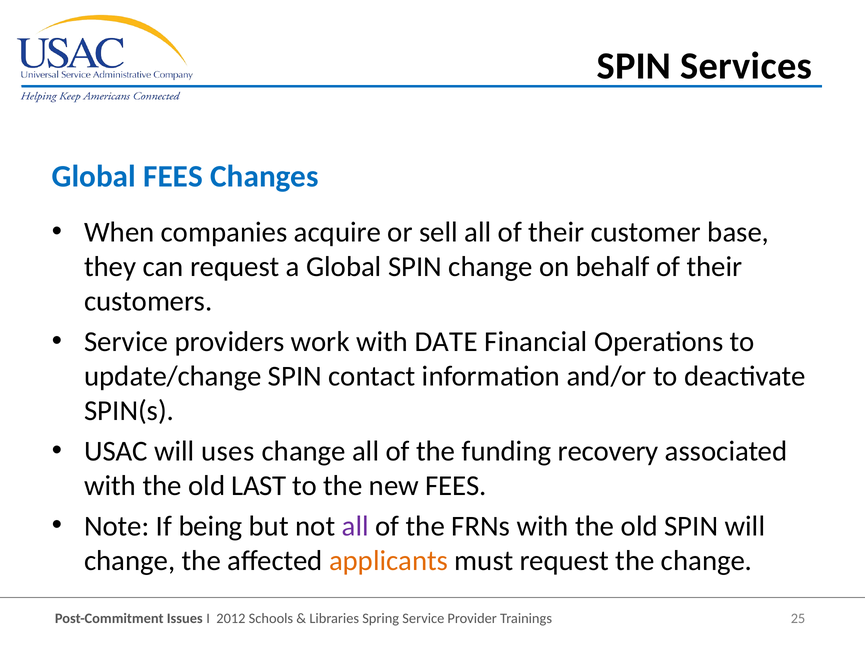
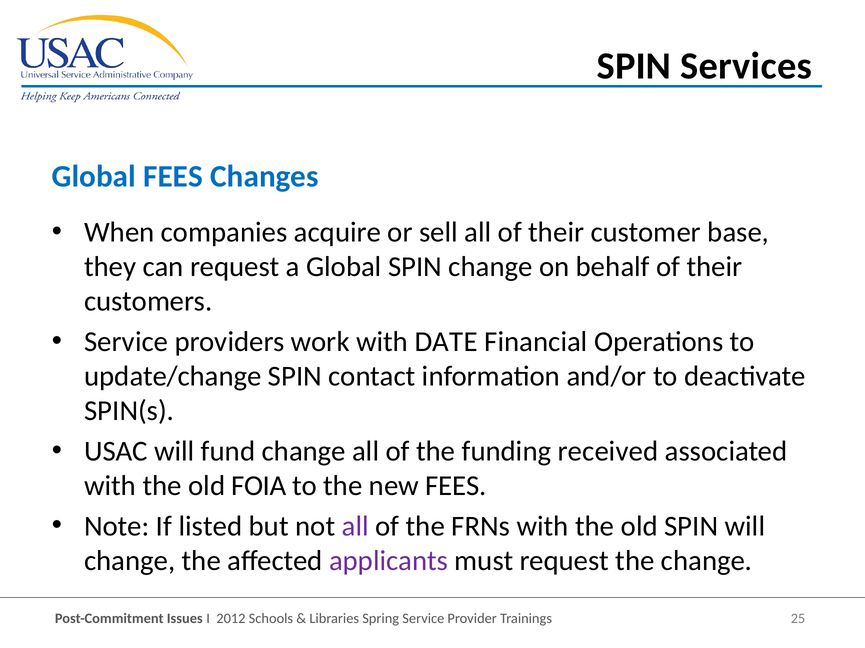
uses: uses -> fund (228, 452)
recovery: recovery -> received (608, 452)
LAST: LAST -> FOIA (259, 486)
being: being -> listed (210, 527)
applicants colour: orange -> purple (389, 561)
